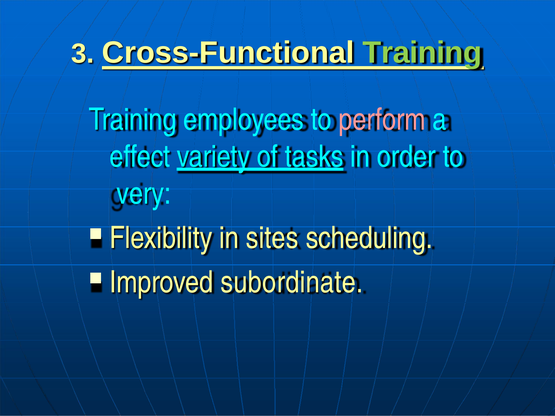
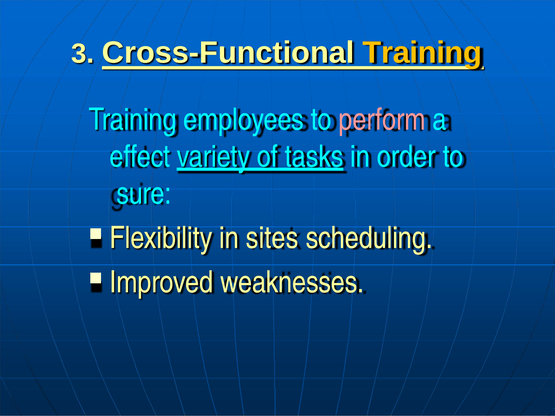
Training colour: light green -> yellow (422, 53)
very: very -> sure (144, 194)
subordinate: subordinate -> weaknesses (292, 283)
